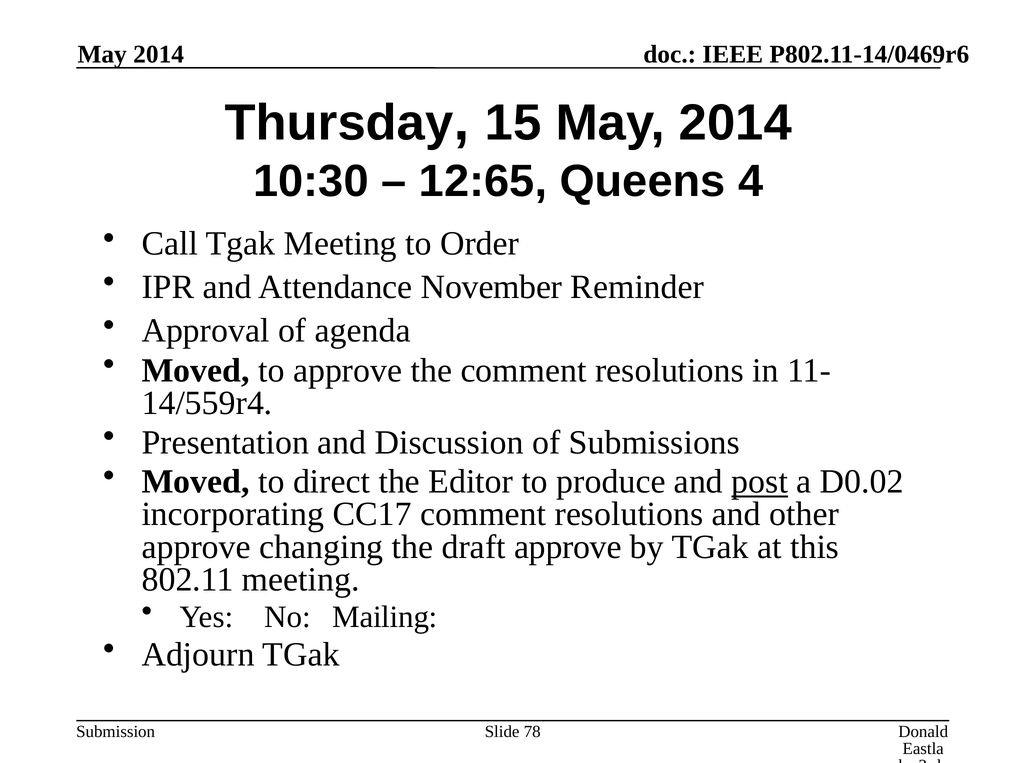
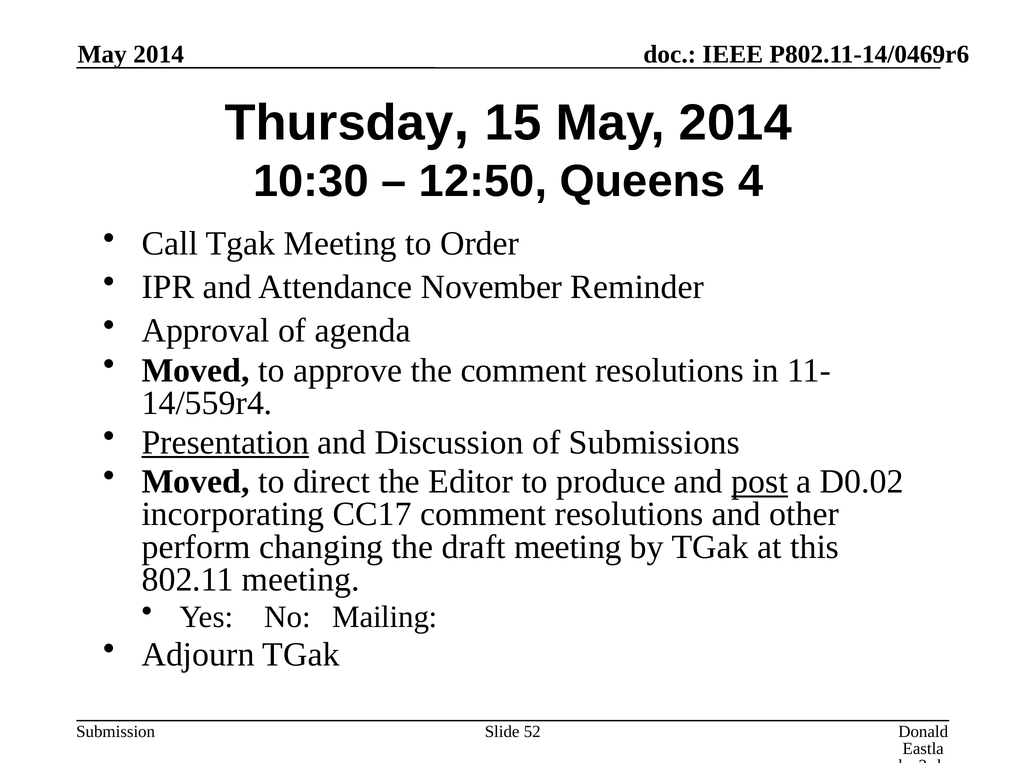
12:65: 12:65 -> 12:50 (483, 181)
Presentation underline: none -> present (225, 442)
approve: approve -> perform (196, 547)
draft approve: approve -> meeting (568, 547)
78: 78 -> 52 (532, 732)
